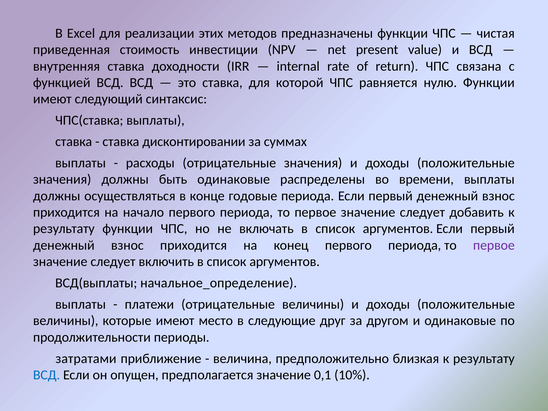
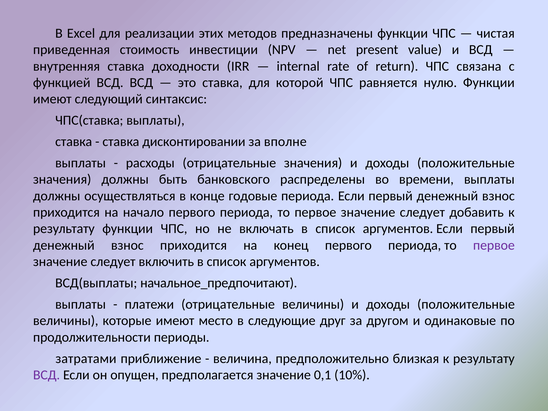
суммах: суммах -> вполне (285, 142)
быть одинаковые: одинаковые -> банковского (234, 179)
начальное_определение: начальное_определение -> начальное_предпочитают (219, 283)
ВСД colour: blue -> purple (47, 375)
